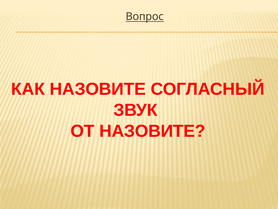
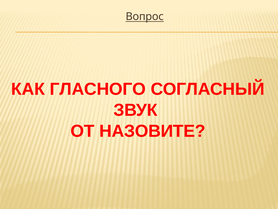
КАК НАЗОВИТЕ: НАЗОВИТЕ -> ГЛАСНОГО (98, 89)
